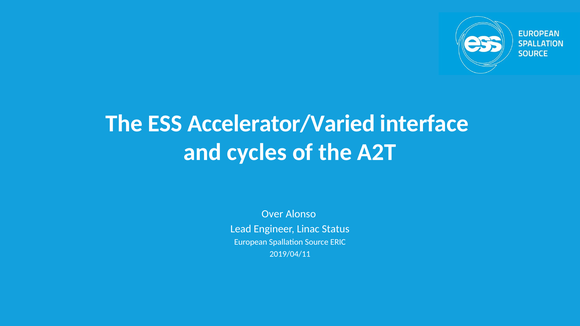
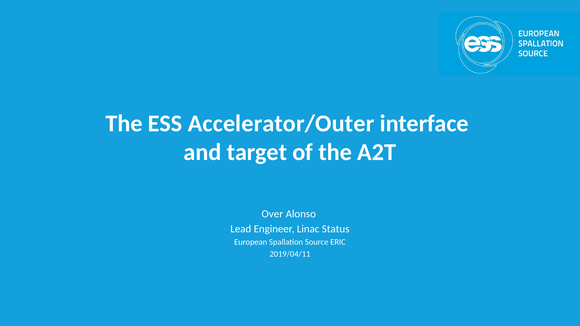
Accelerator/Varied: Accelerator/Varied -> Accelerator/Outer (281, 124)
cycles: cycles -> target (257, 152)
